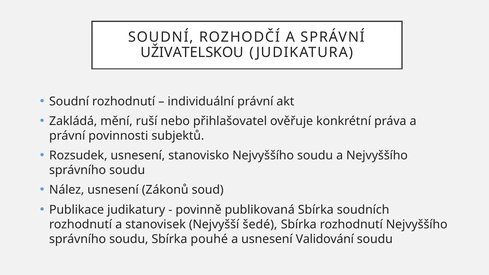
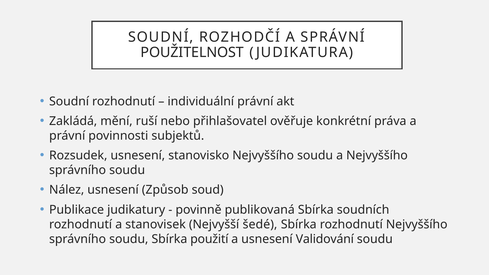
UŽIVATELSKOU: UŽIVATELSKOU -> POUŽITELNOST (192, 53)
Zákonů: Zákonů -> Způsob (165, 190)
pouhé: pouhé -> použití (209, 239)
